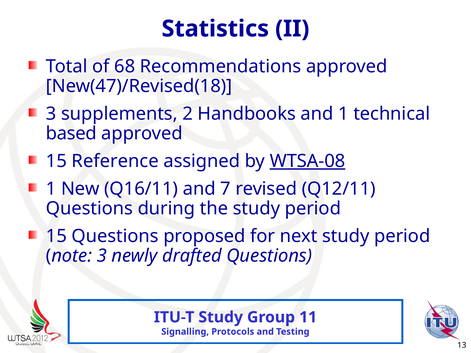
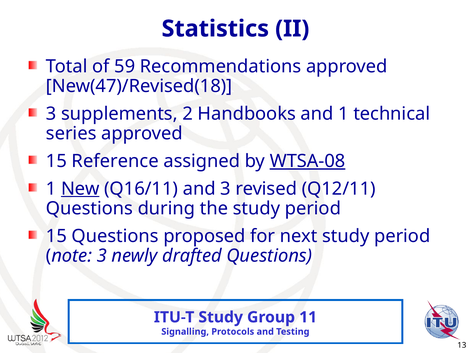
68: 68 -> 59 (125, 66)
based: based -> series (71, 134)
New underline: none -> present (80, 189)
and 7: 7 -> 3 (226, 189)
